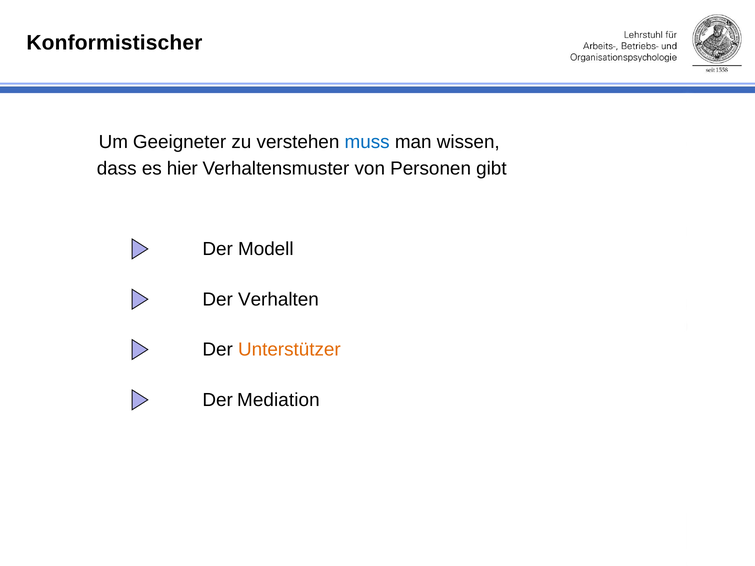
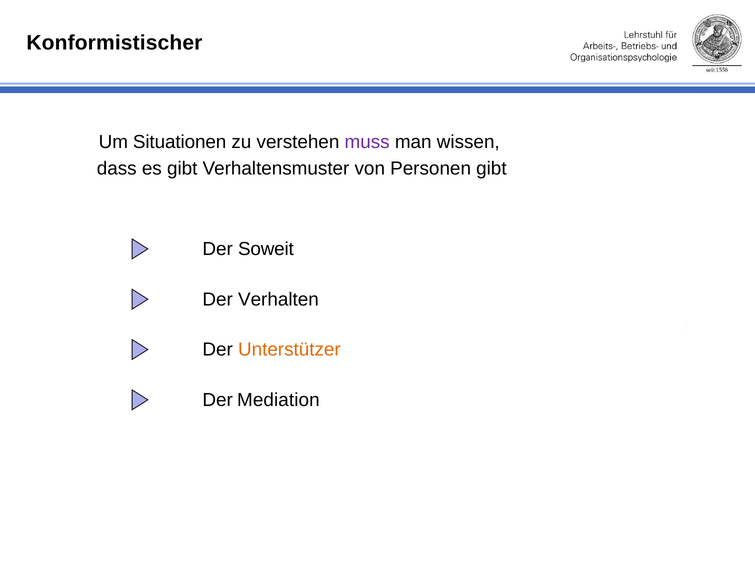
Geeigneter: Geeigneter -> Situationen (180, 142)
muss colour: blue -> purple (367, 142)
es hier: hier -> gibt (182, 169)
Modell: Modell -> Soweit (266, 249)
